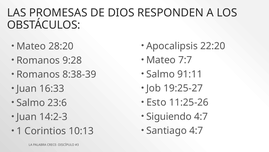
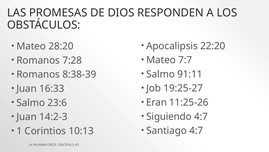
9:28: 9:28 -> 7:28 (72, 60)
Esto: Esto -> Eran (156, 102)
